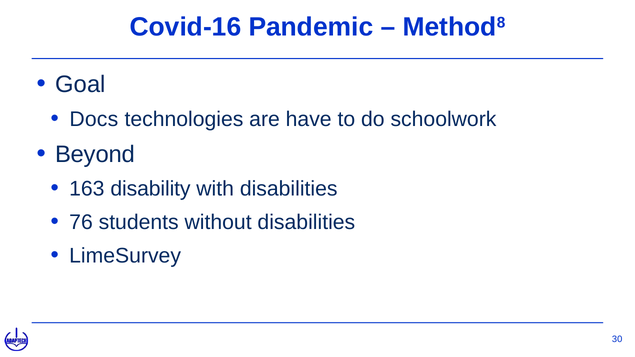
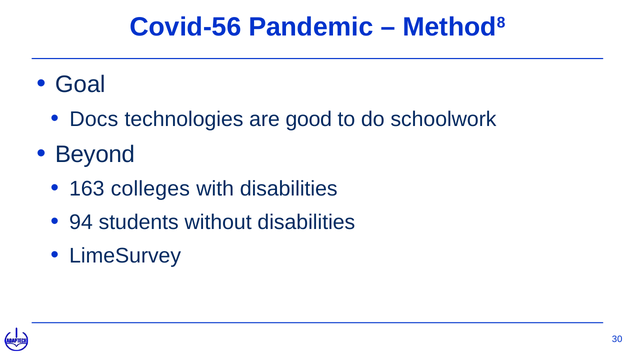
Covid-16: Covid-16 -> Covid-56 (185, 27)
have: have -> good (309, 119)
disability: disability -> colleges (150, 189)
76: 76 -> 94 (81, 222)
